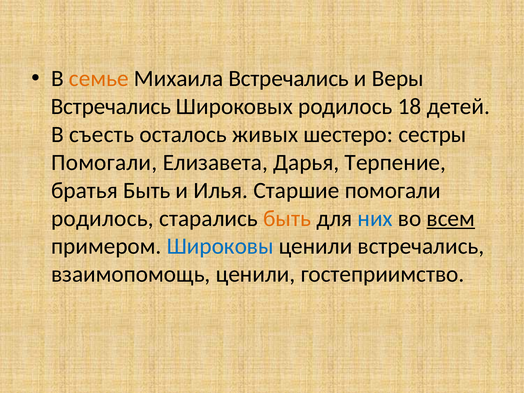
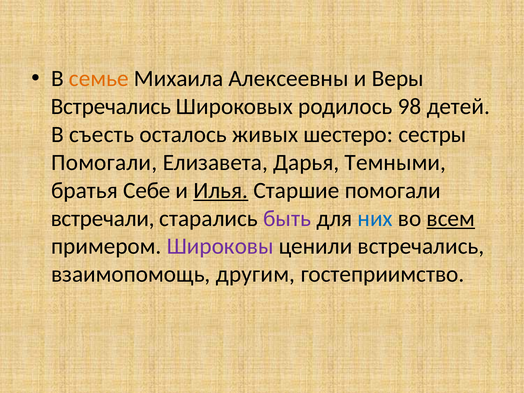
Михаила Встречались: Встречались -> Алексеевны (289, 79)
18: 18 -> 98 (410, 107)
Терпение: Терпение -> Темными (395, 162)
братья Быть: Быть -> Себе (147, 190)
Илья underline: none -> present (221, 190)
родилось: родилось -> встречали (103, 218)
быть colour: orange -> purple (287, 218)
Широковы colour: blue -> purple (220, 246)
взаимопомощь ценили: ценили -> другим (255, 274)
